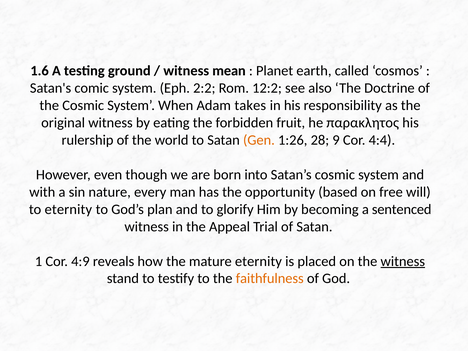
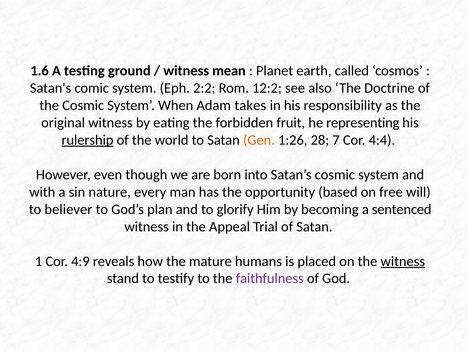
παρακλητος: παρακλητος -> representing (363, 123)
rulership underline: none -> present (87, 140)
9: 9 -> 7 (336, 140)
to eternity: eternity -> believer (68, 209)
mature eternity: eternity -> humans (258, 261)
faithfulness colour: orange -> purple (270, 279)
